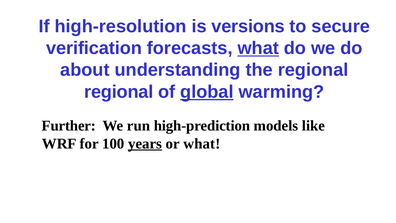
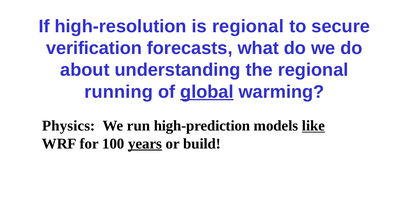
is versions: versions -> regional (248, 26)
what underline: present -> none (258, 48)
regional: regional -> running (119, 92)
Further: Further -> Physics (69, 126)
like underline: none -> present (313, 126)
or what: what -> build (202, 143)
